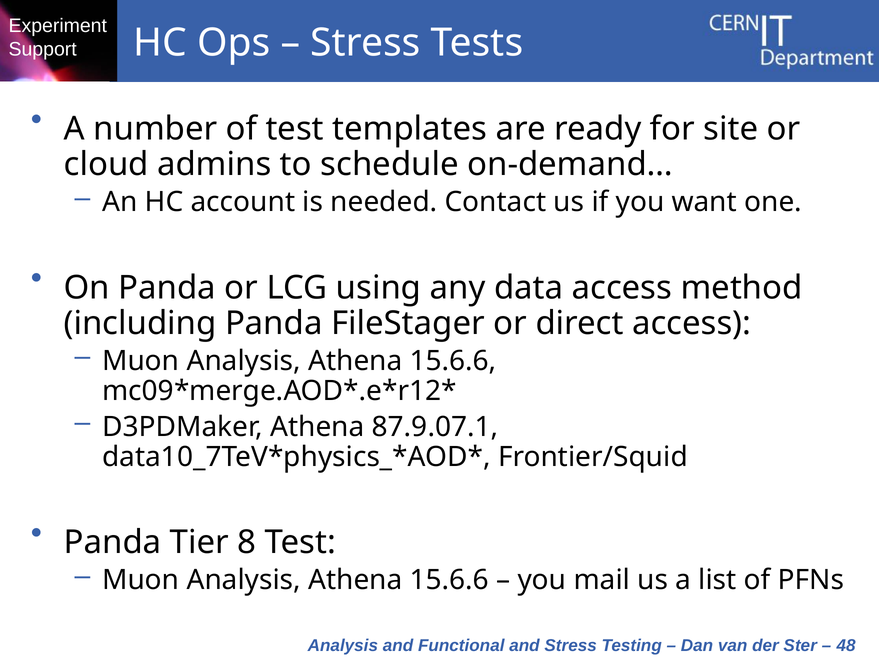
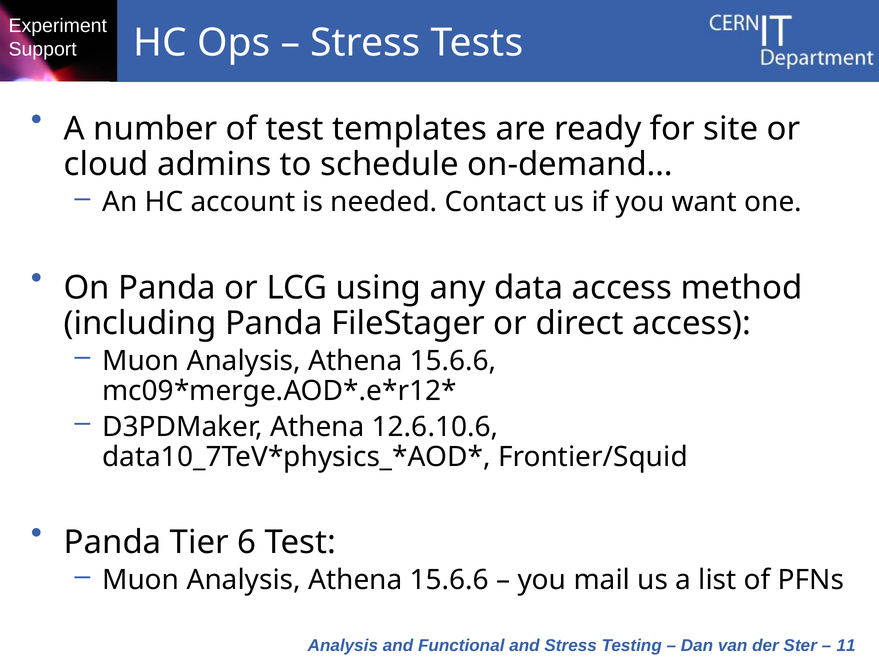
87.9.07.1: 87.9.07.1 -> 12.6.10.6 (435, 427)
8: 8 -> 6 (247, 543)
48: 48 -> 11 (846, 646)
